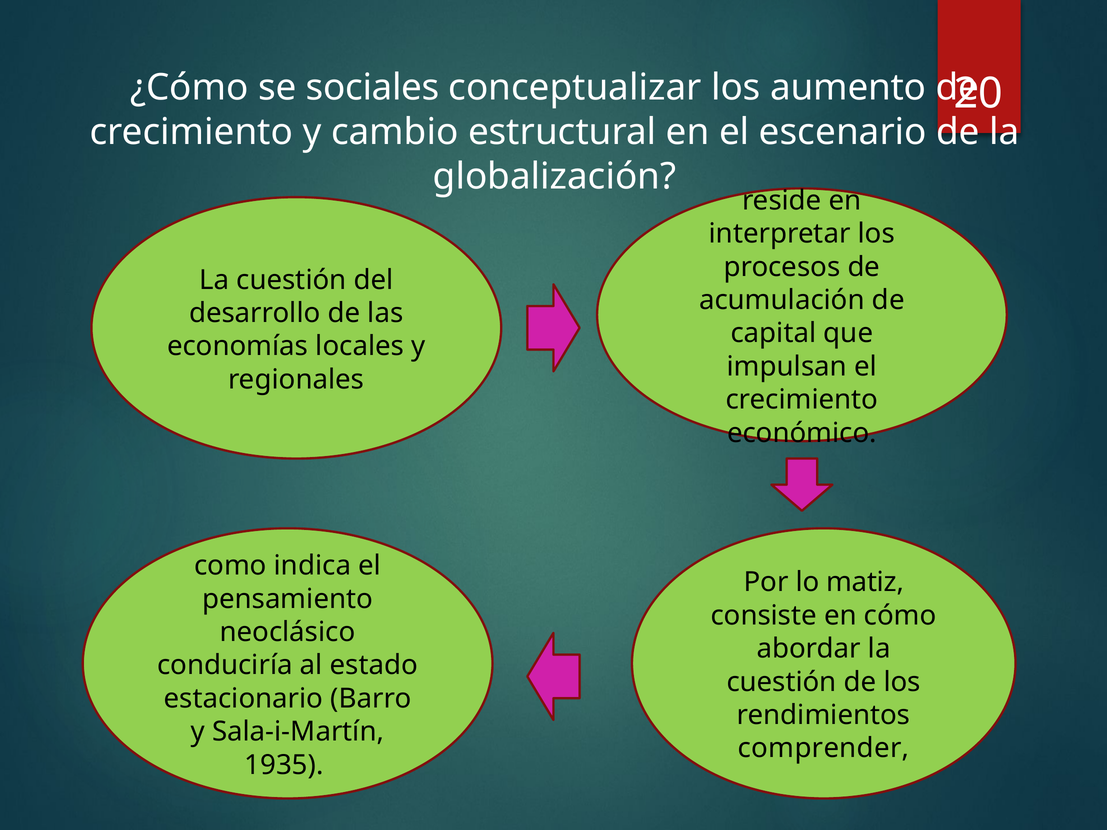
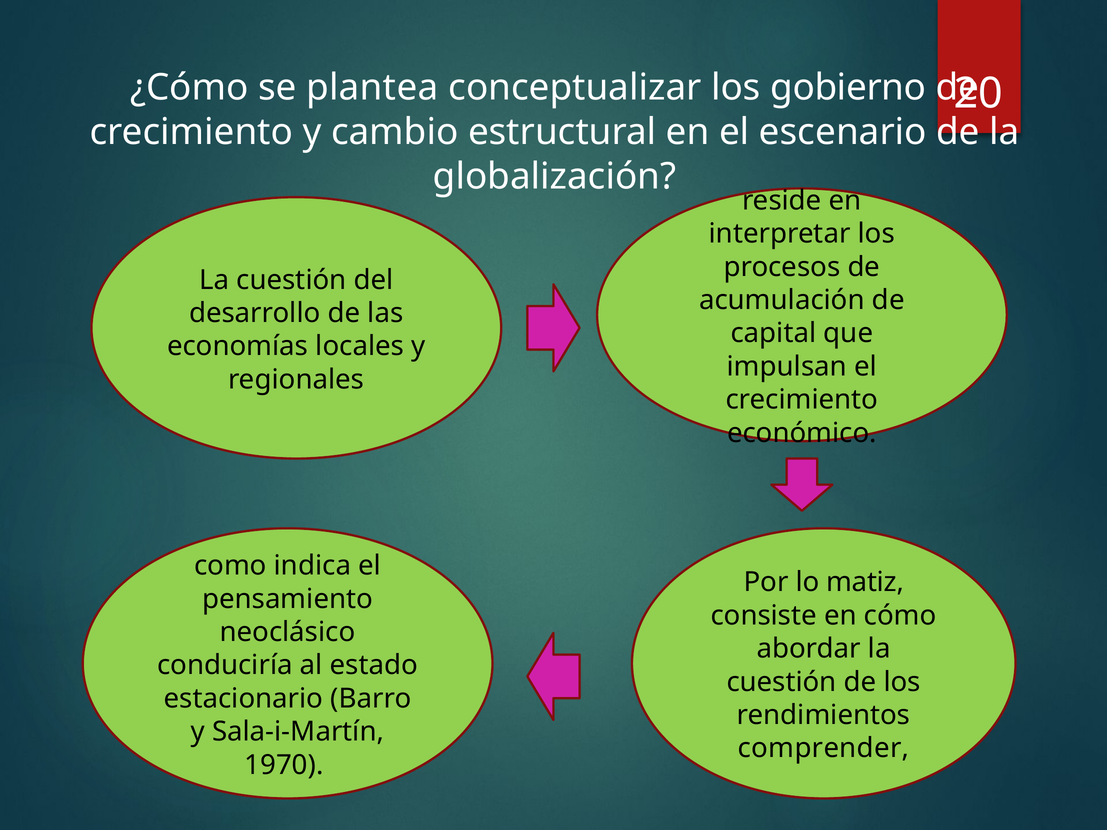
sociales: sociales -> plantea (372, 88)
aumento: aumento -> gobierno (848, 88)
1935: 1935 -> 1970 (284, 765)
